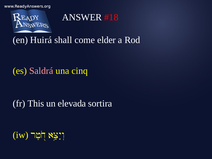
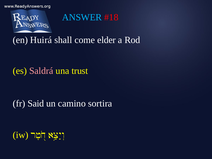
ANSWER colour: white -> light blue (82, 17)
cinq: cinq -> trust (80, 71)
This: This -> Said (36, 103)
elevada: elevada -> camino (72, 103)
